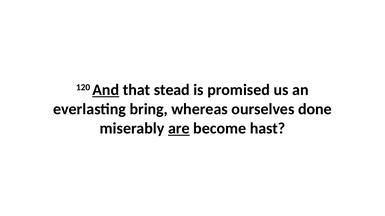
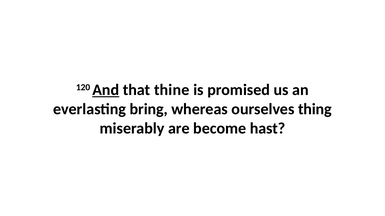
stead: stead -> thine (172, 90)
done: done -> thing (315, 109)
are underline: present -> none (179, 129)
